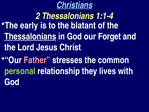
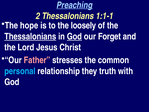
Christians: Christians -> Preaching (74, 5)
1:1-4: 1:1-4 -> 1:1-1 (104, 16)
early: early -> hope (29, 25)
blatant: blatant -> loosely (83, 25)
God underline: none -> present (74, 36)
personal colour: light green -> light blue (20, 71)
lives: lives -> truth (108, 71)
